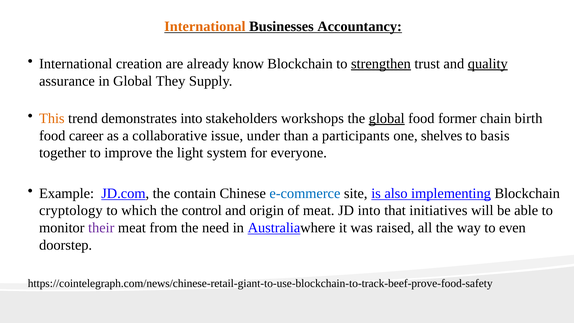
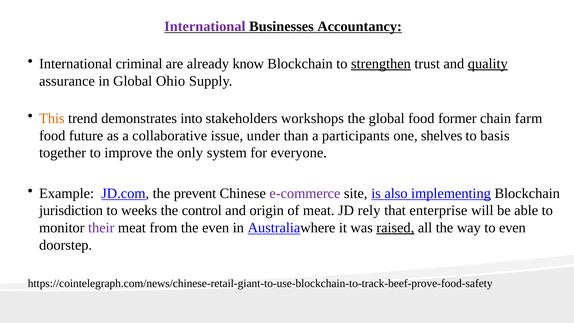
International colour: orange -> purple (205, 26)
creation: creation -> criminal (139, 64)
They: They -> Ohio (171, 81)
global underline: present -> none (387, 118)
birth: birth -> farm (529, 118)
career: career -> future (86, 136)
light: light -> only (190, 153)
contain: contain -> prevent (195, 193)
e-commerce colour: blue -> purple (305, 193)
cryptology: cryptology -> jurisdiction (71, 211)
which: which -> weeks (139, 211)
JD into: into -> rely (369, 211)
initiatives: initiatives -> enterprise (438, 211)
the need: need -> even (216, 228)
raised underline: none -> present (395, 228)
